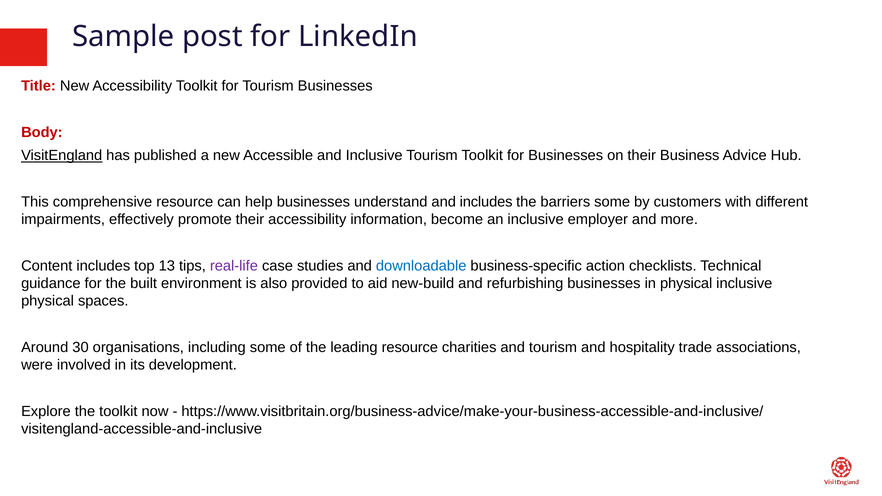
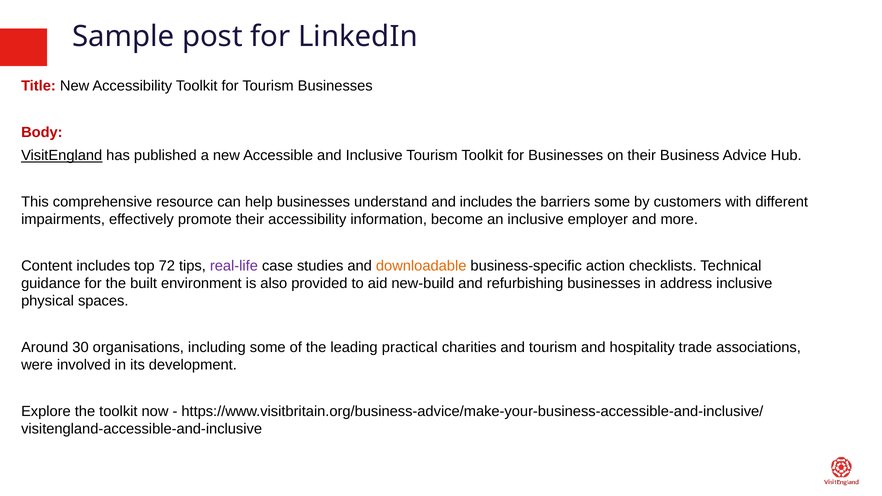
13: 13 -> 72 (167, 266)
downloadable colour: blue -> orange (421, 266)
in physical: physical -> address (686, 283)
leading resource: resource -> practical (410, 347)
